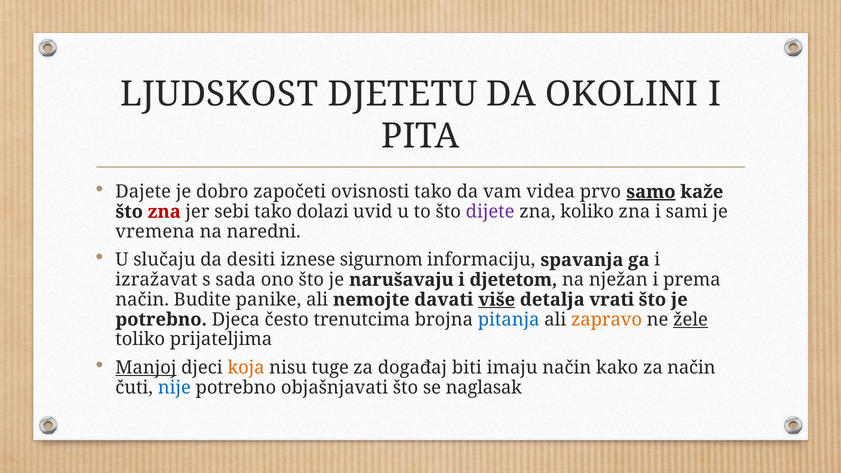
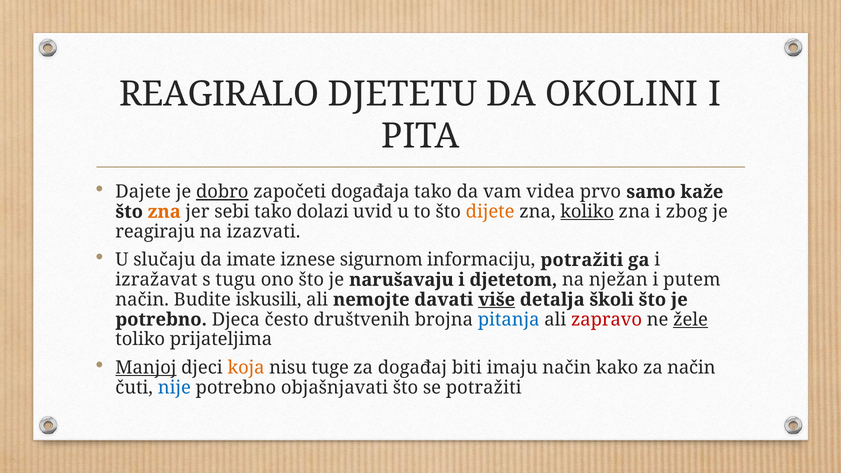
LJUDSKOST: LJUDSKOST -> REAGIRALO (219, 94)
dobro underline: none -> present (222, 192)
ovisnosti: ovisnosti -> događaja (370, 192)
samo underline: present -> none (651, 192)
zna colour: red -> orange (164, 212)
dijete colour: purple -> orange (490, 212)
koliko underline: none -> present (587, 212)
sami: sami -> zbog (687, 212)
vremena: vremena -> reagiraju (155, 232)
naredni: naredni -> izazvati (264, 232)
desiti: desiti -> imate (251, 260)
informaciju spavanja: spavanja -> potražiti (582, 260)
sada: sada -> tugu (236, 280)
prema: prema -> putem (692, 280)
panike: panike -> iskusili (269, 300)
vrati: vrati -> školi (612, 300)
trenutcima: trenutcima -> društvenih (362, 320)
zapravo colour: orange -> red (607, 320)
se naglasak: naglasak -> potražiti (484, 388)
